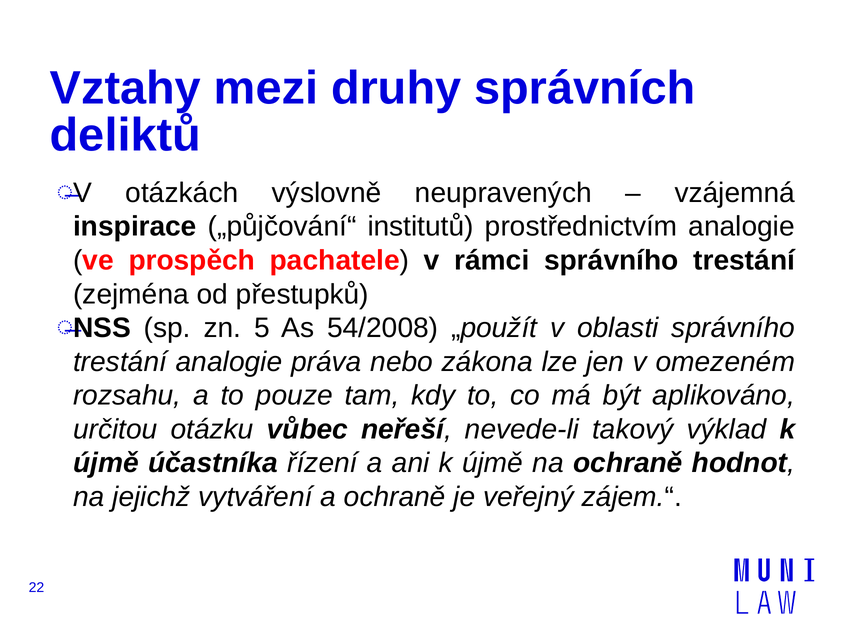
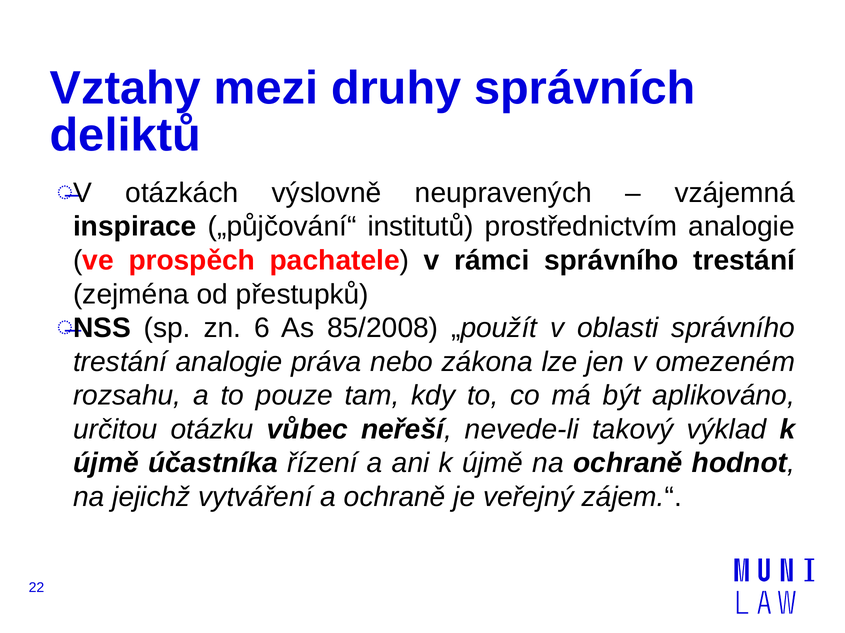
5: 5 -> 6 (262, 328)
54/2008: 54/2008 -> 85/2008 (383, 328)
